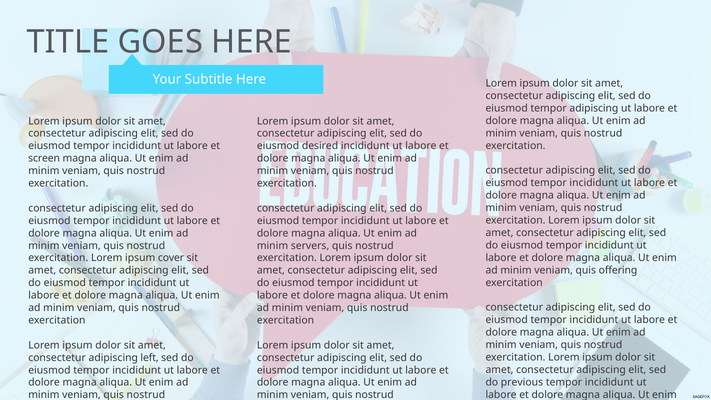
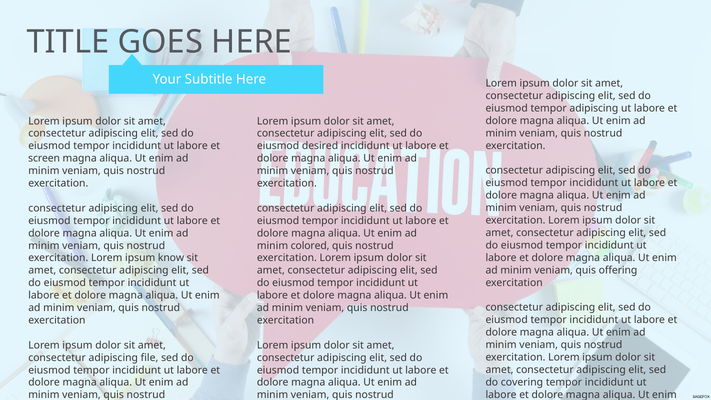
servers: servers -> colored (310, 246)
cover: cover -> know (171, 258)
left: left -> file (150, 358)
previous: previous -> covering (522, 382)
